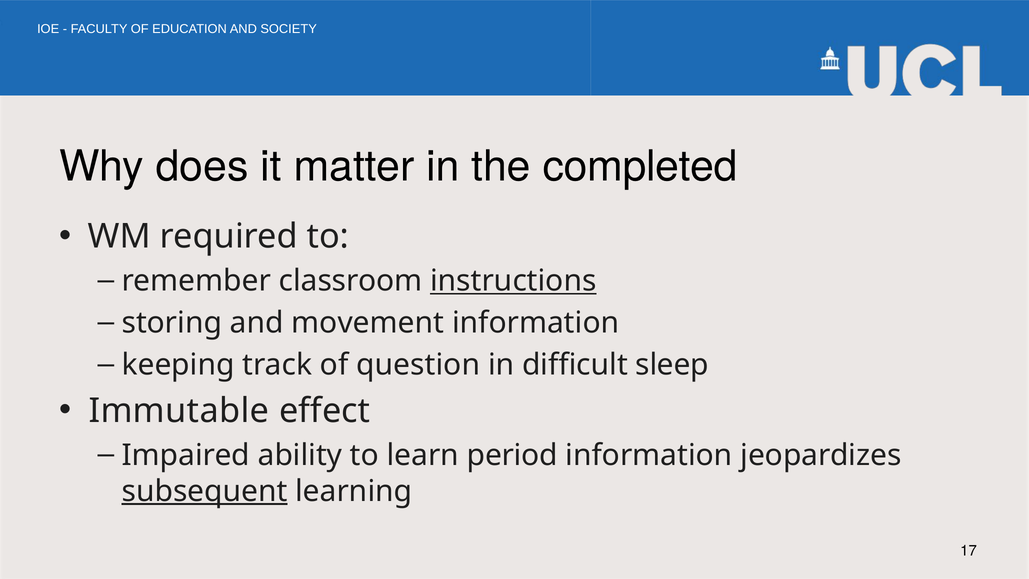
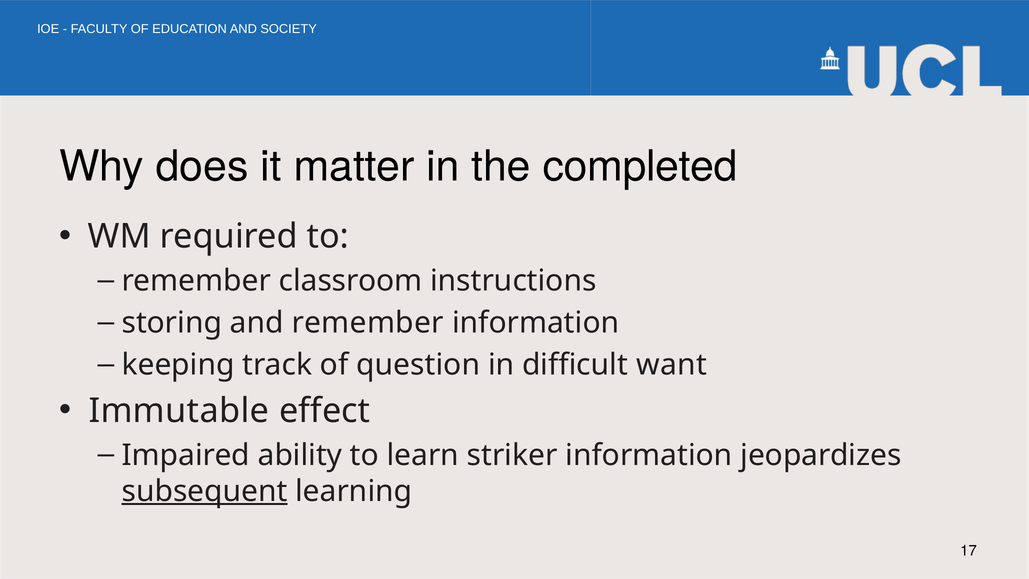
instructions underline: present -> none (513, 281)
and movement: movement -> remember (368, 323)
sleep: sleep -> want (672, 365)
period: period -> striker (512, 455)
